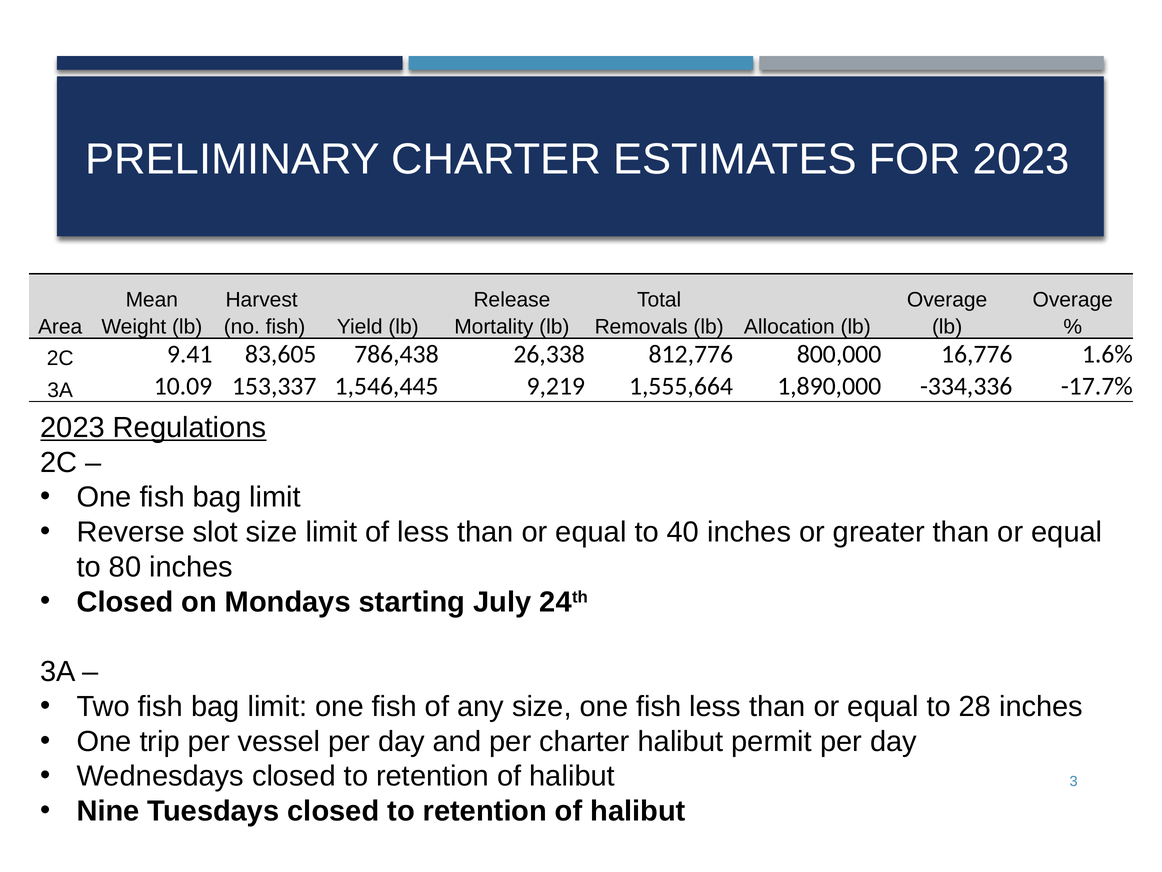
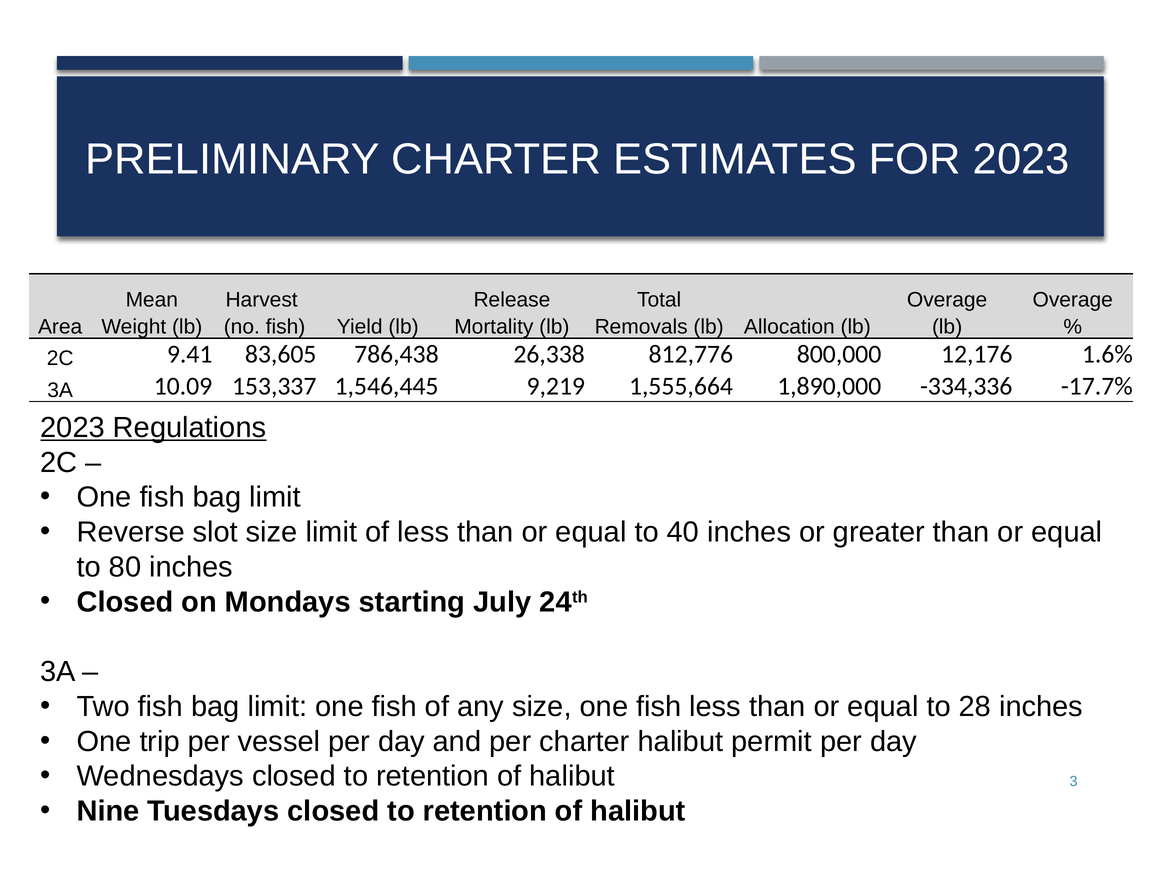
16,776: 16,776 -> 12,176 (977, 354)
